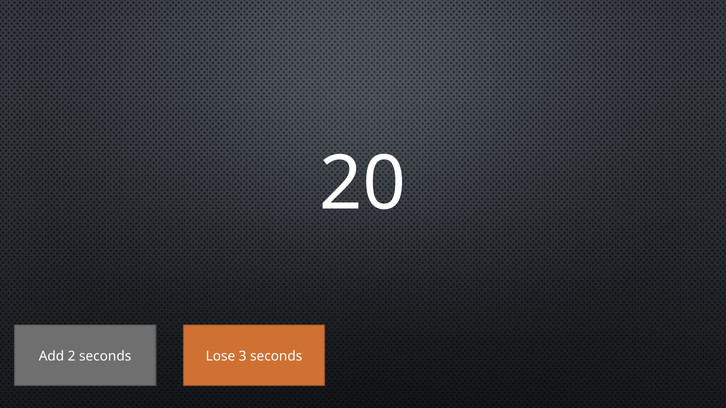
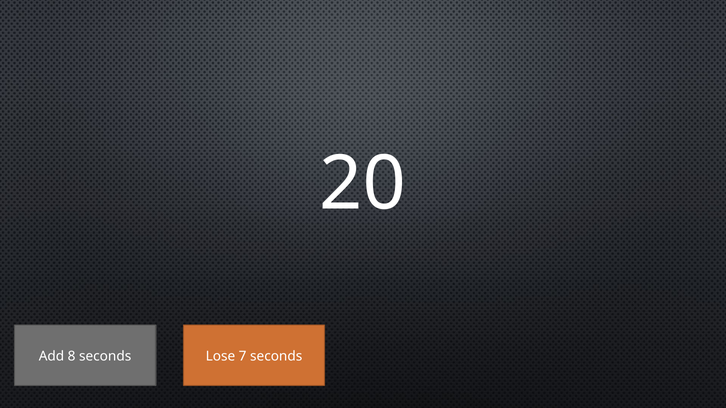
2: 2 -> 8 (72, 357)
3: 3 -> 7 (243, 357)
